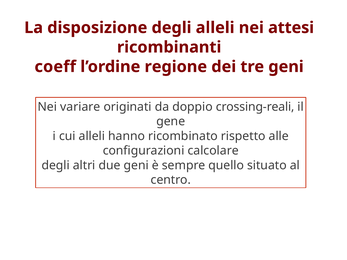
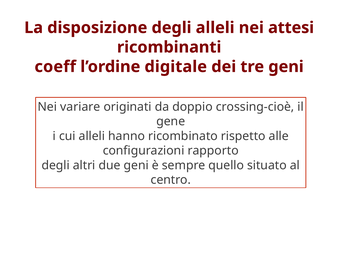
regione: regione -> digitale (176, 67)
crossing-reali: crossing-reali -> crossing-cioè (255, 107)
calcolare: calcolare -> rapporto (213, 151)
